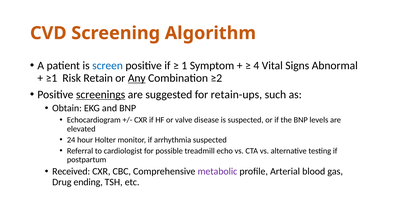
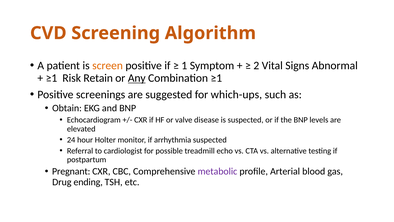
screen colour: blue -> orange (108, 66)
4: 4 -> 2 (256, 66)
Combination ≥2: ≥2 -> ≥1 (216, 78)
screenings underline: present -> none (101, 94)
retain-ups: retain-ups -> which-ups (236, 94)
Received: Received -> Pregnant (71, 171)
